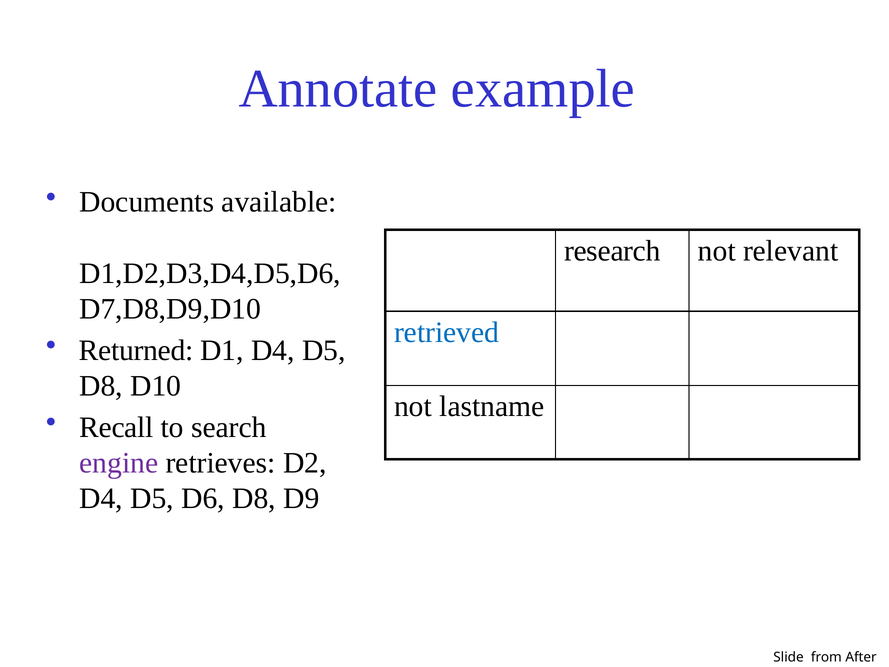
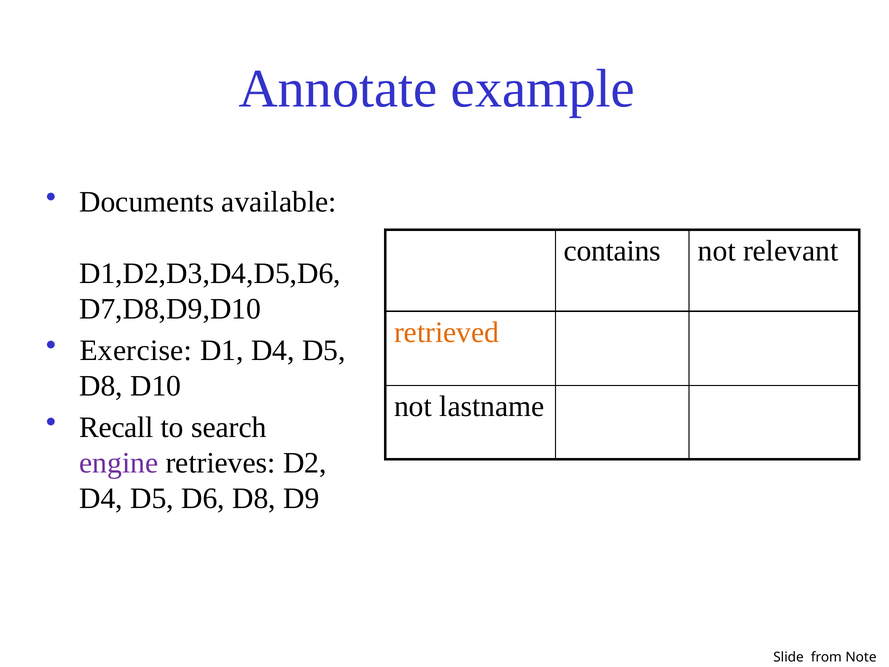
research: research -> contains (612, 251)
retrieved colour: blue -> orange (447, 332)
Returned: Returned -> Exercise (136, 350)
After: After -> Note (861, 657)
